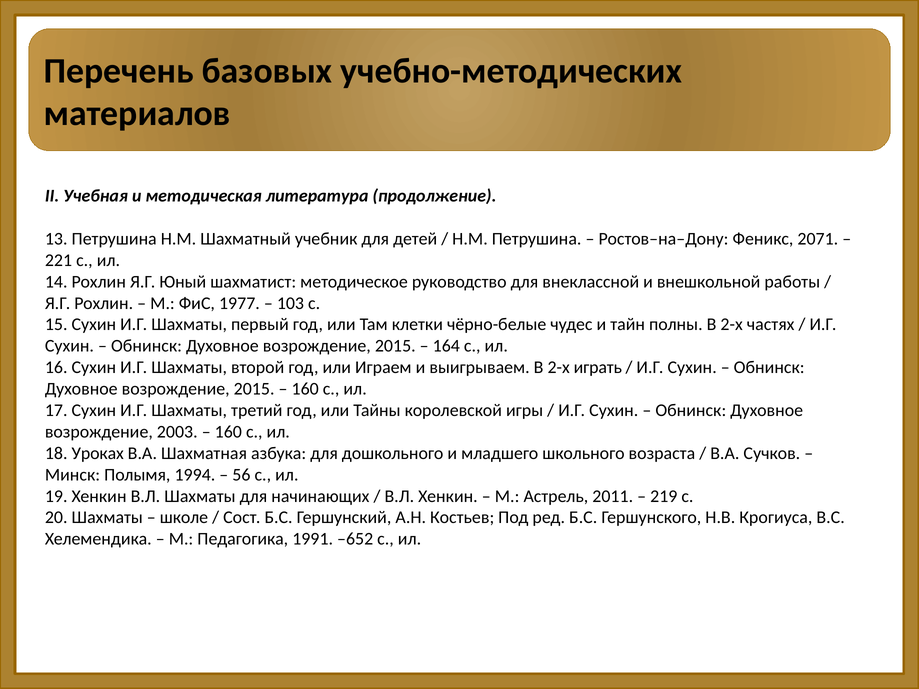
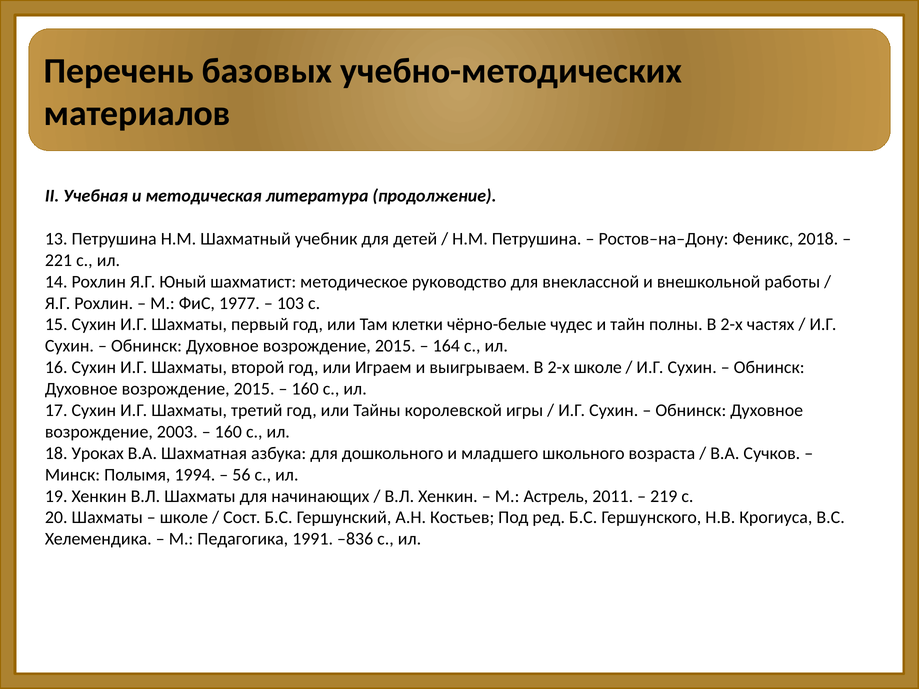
2071: 2071 -> 2018 (818, 239)
2-х играть: играть -> школе (598, 368)
–652: –652 -> –836 (355, 539)
